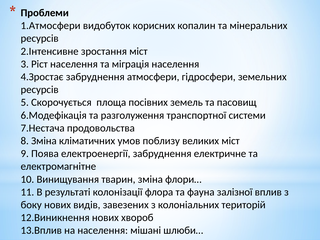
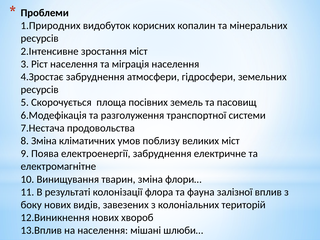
1.Атмосфери: 1.Атмосфери -> 1.Природних (51, 26)
